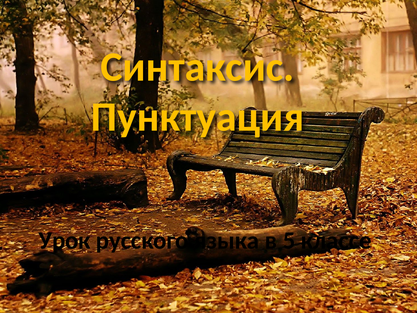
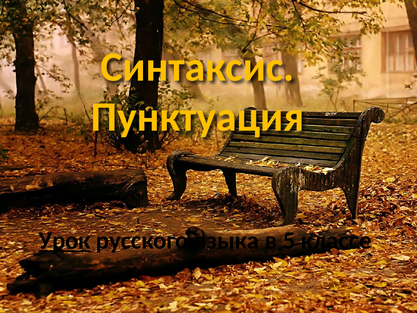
Урок underline: none -> present (65, 240)
